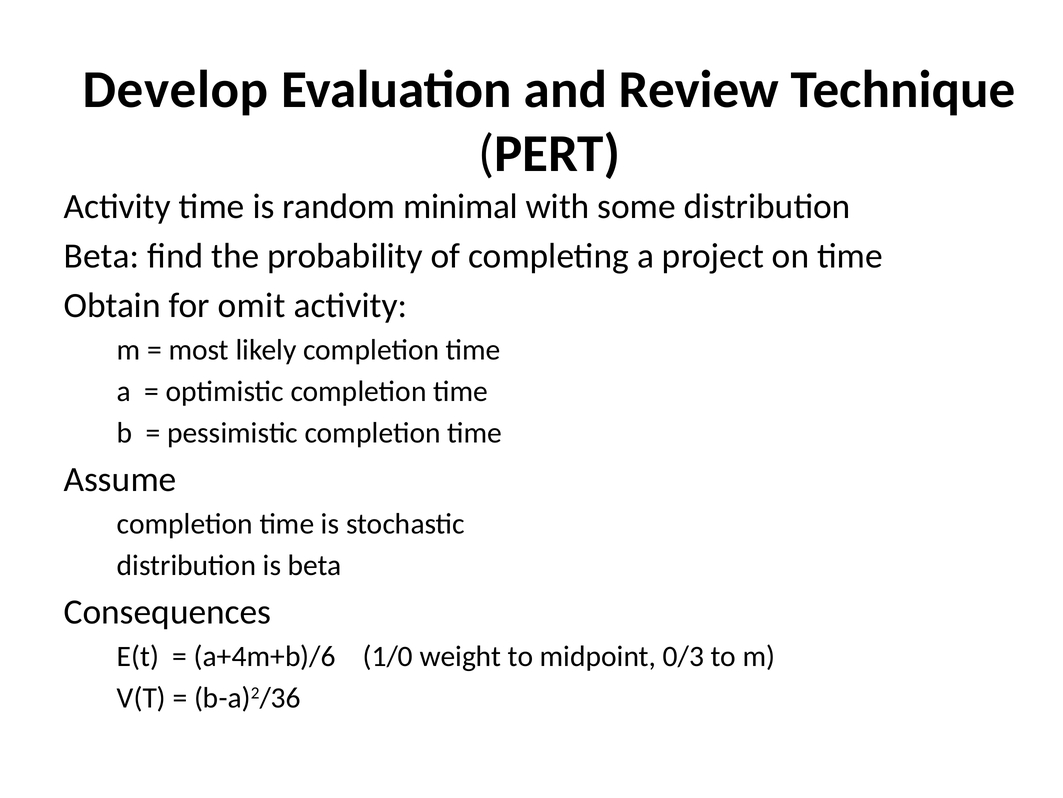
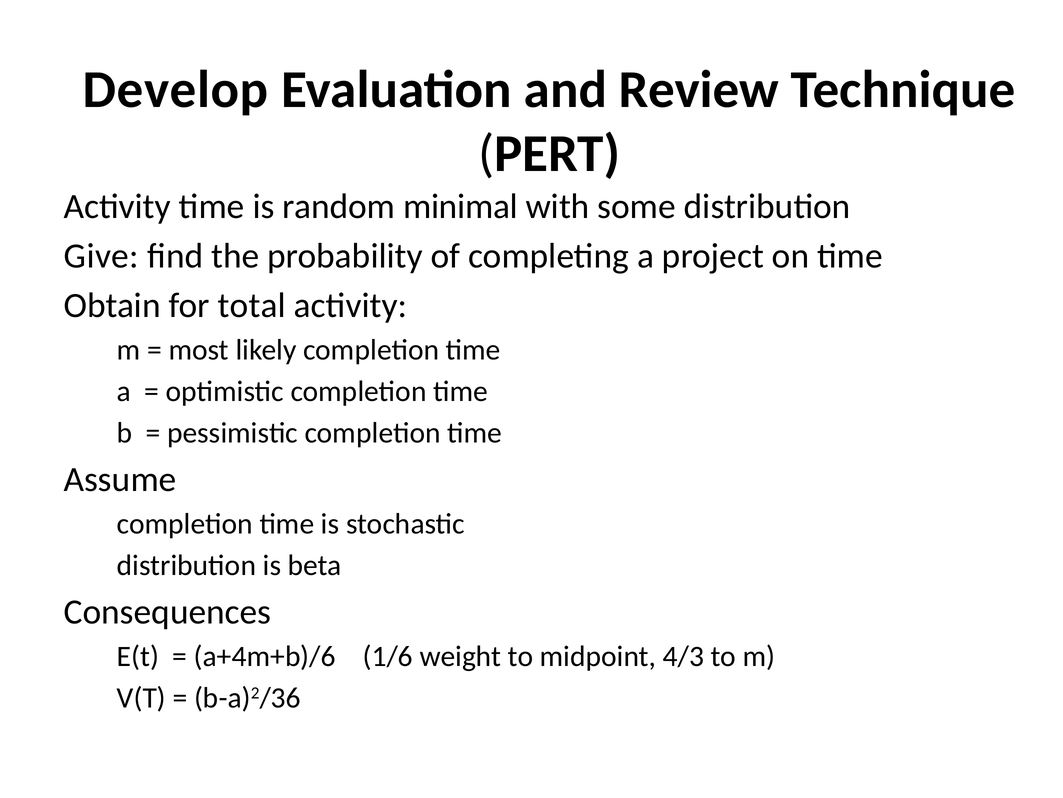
Beta: Beta -> Give (101, 256)
omit: omit -> total (252, 305)
1/0: 1/0 -> 1/6 (388, 656)
0/3: 0/3 -> 4/3 (684, 656)
